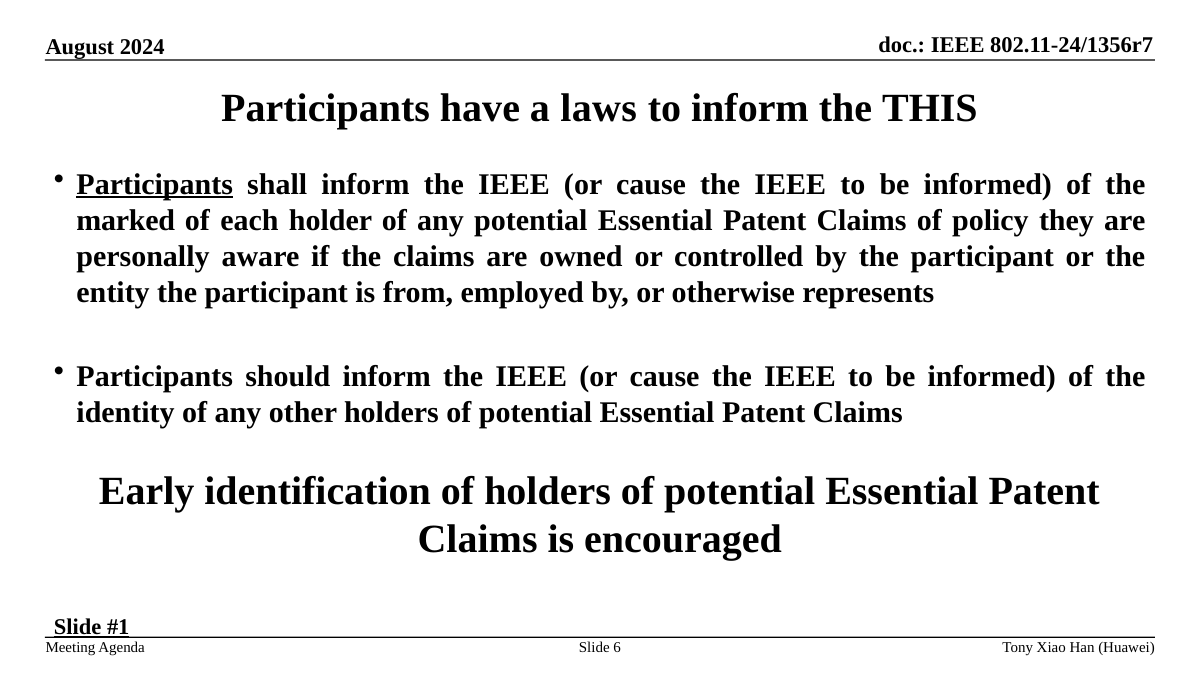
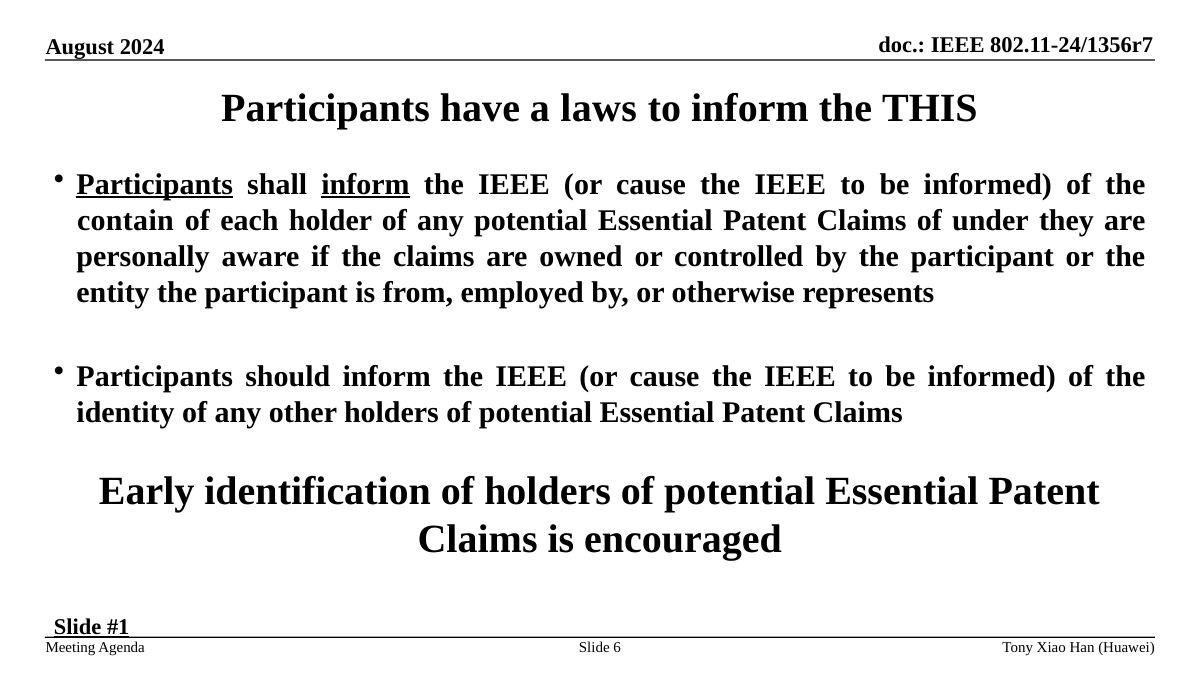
inform underline: none -> present (366, 184)
marked: marked -> contain (125, 220)
policy: policy -> under (990, 220)
